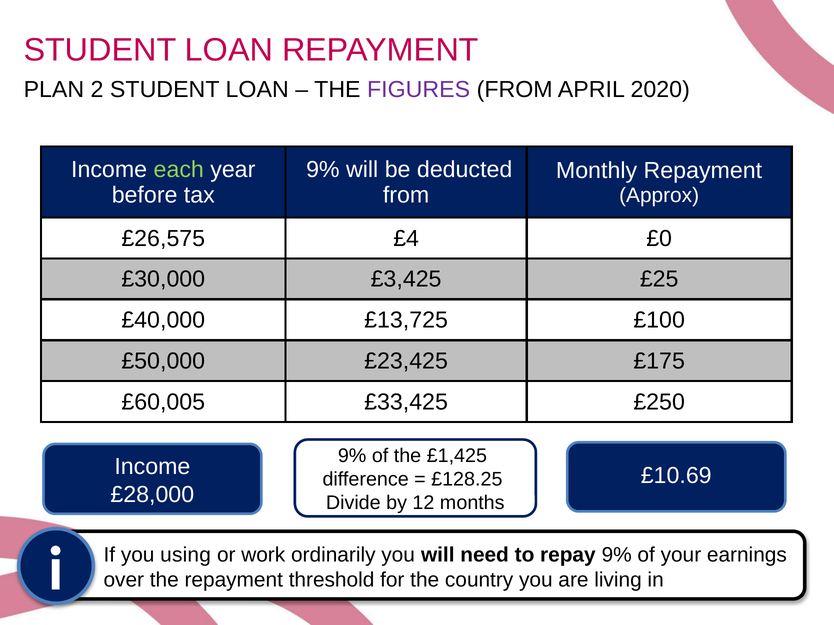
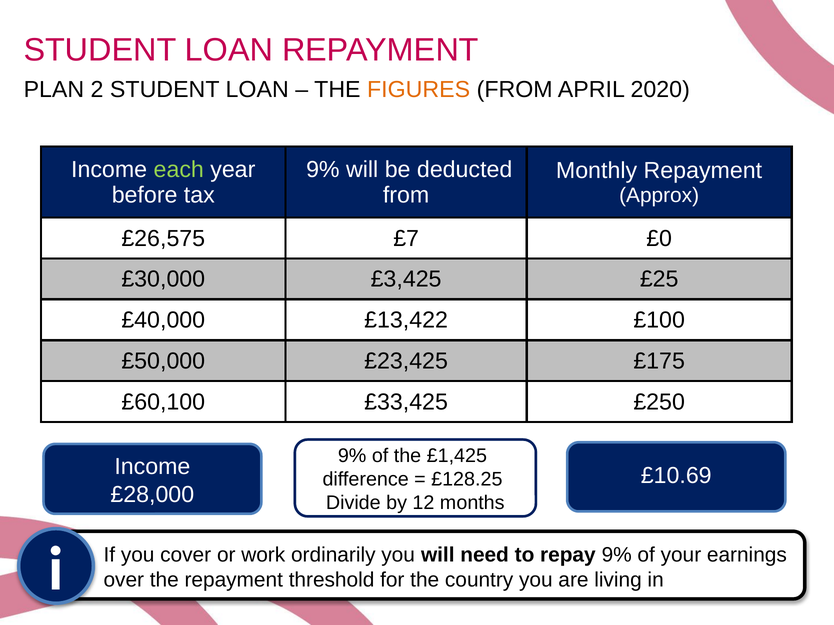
FIGURES colour: purple -> orange (419, 90)
£4: £4 -> £7 (406, 239)
£13,725: £13,725 -> £13,422 (406, 320)
£60,005: £60,005 -> £60,100 (163, 402)
using: using -> cover (186, 555)
